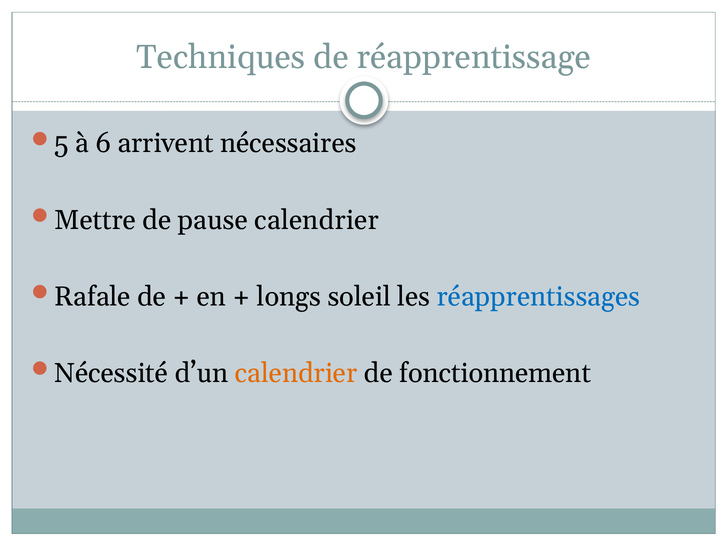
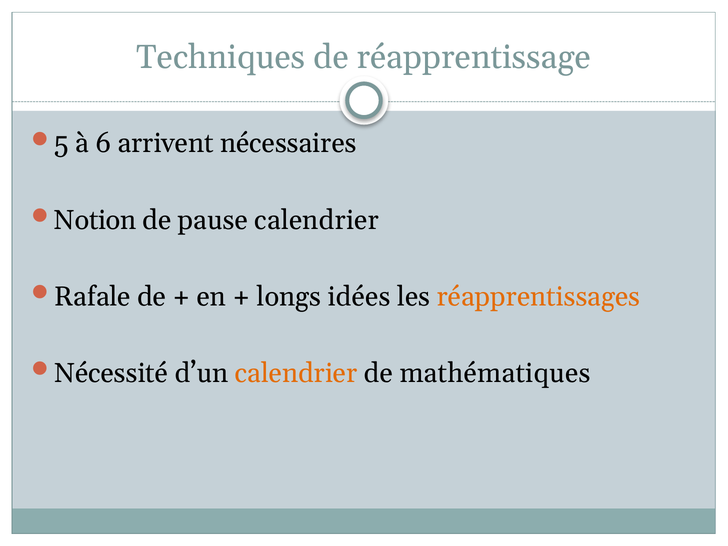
Mettre: Mettre -> Notion (95, 220)
soleil: soleil -> idées (359, 297)
réapprentissages colour: blue -> orange (538, 297)
fonctionnement: fonctionnement -> mathématiques (495, 373)
